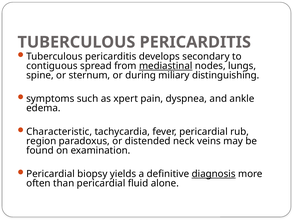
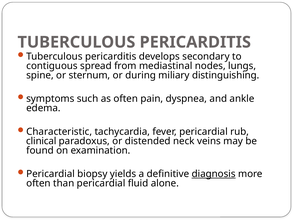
mediastinal underline: present -> none (166, 66)
as xpert: xpert -> often (126, 99)
region: region -> clinical (41, 141)
